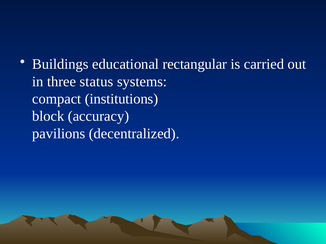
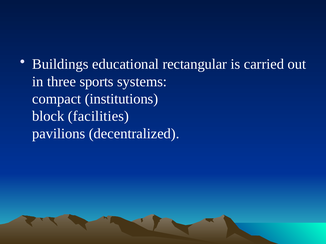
status: status -> sports (97, 82)
accuracy: accuracy -> facilities (98, 116)
